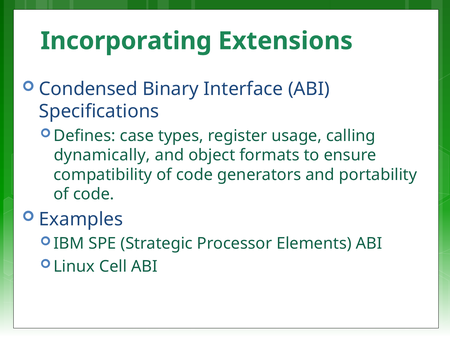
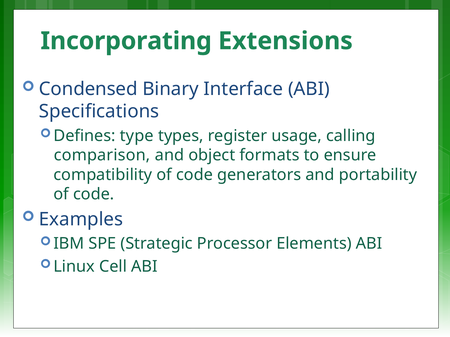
case: case -> type (137, 136)
dynamically: dynamically -> comparison (102, 155)
